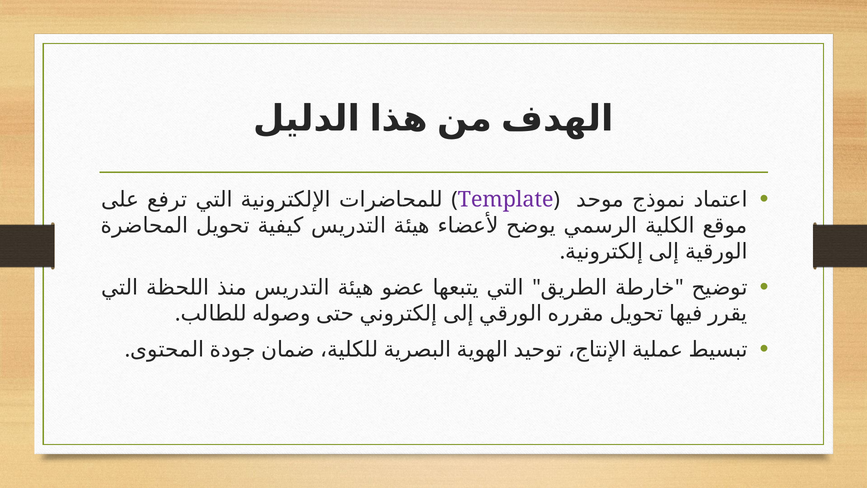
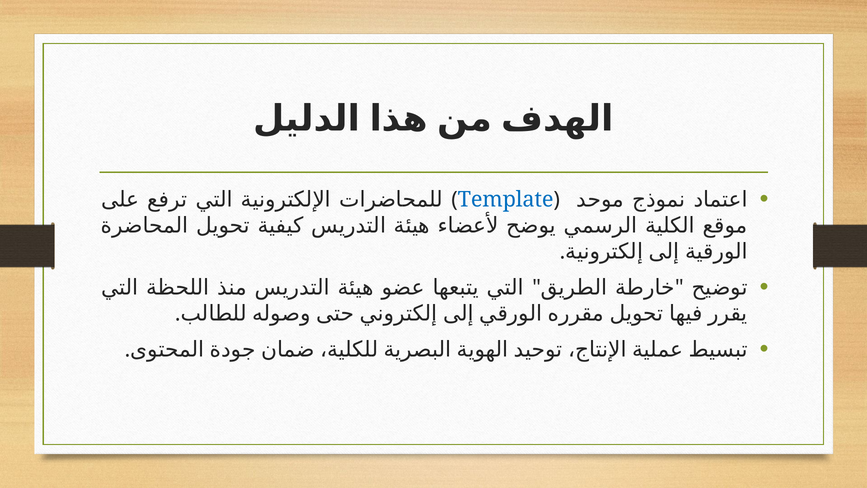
Template colour: purple -> blue (506, 200)
